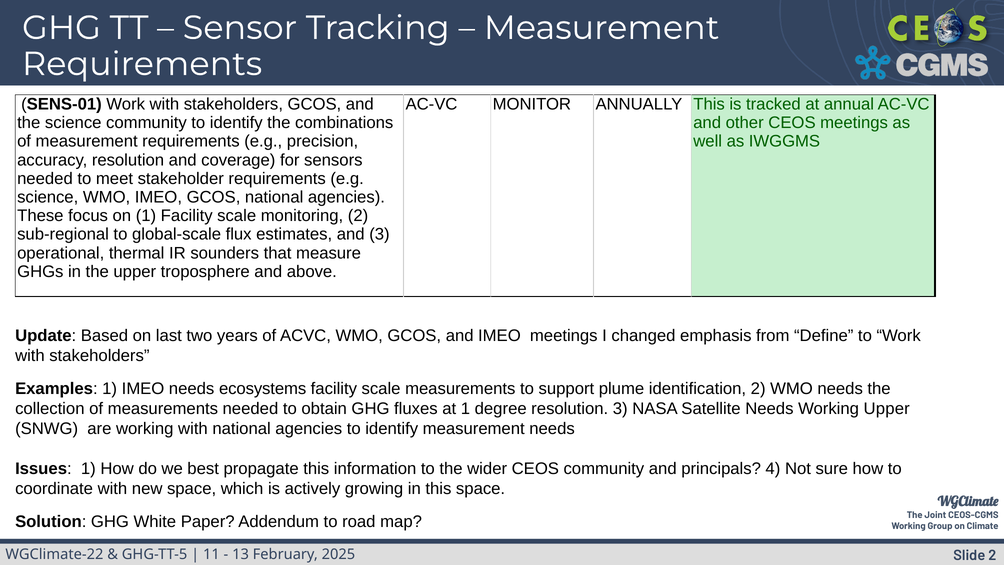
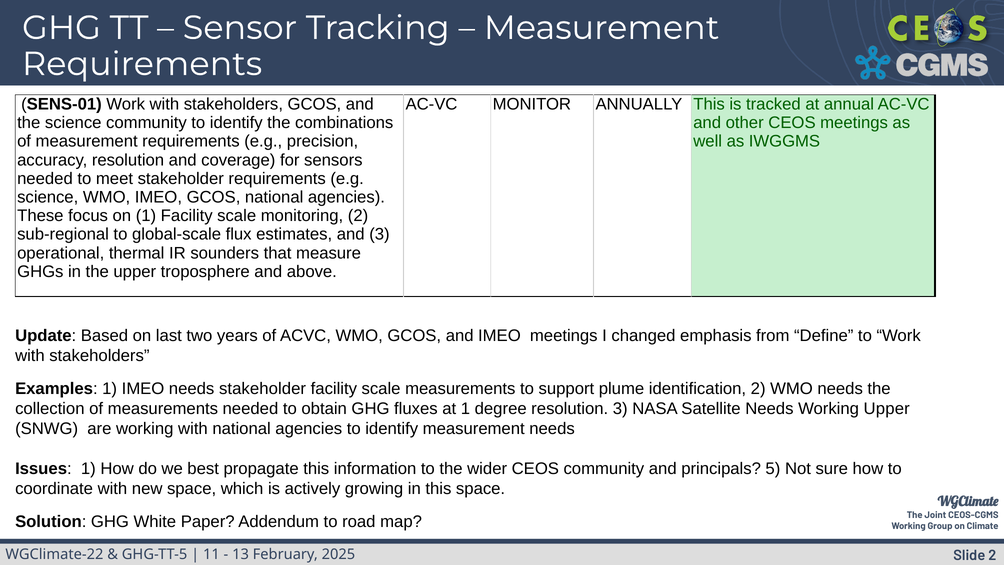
needs ecosystems: ecosystems -> stakeholder (263, 388)
4: 4 -> 5 (773, 469)
